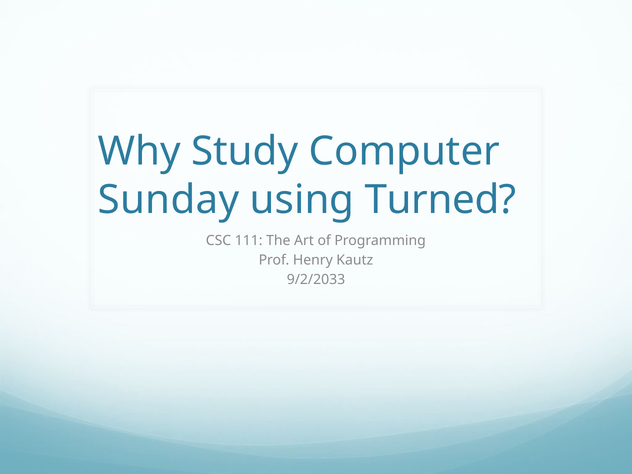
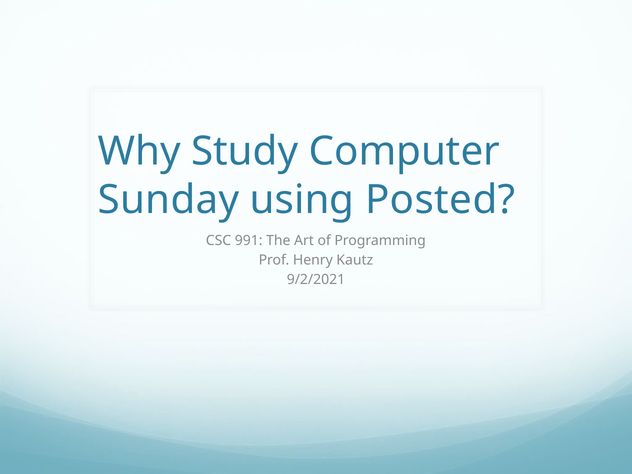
Turned: Turned -> Posted (440, 200)
111: 111 -> 991 (249, 241)
9/2/2033: 9/2/2033 -> 9/2/2021 (316, 280)
